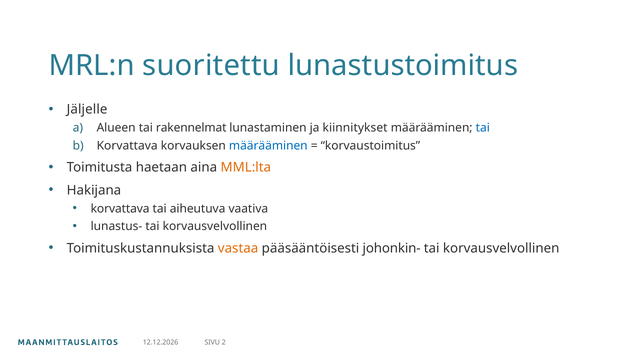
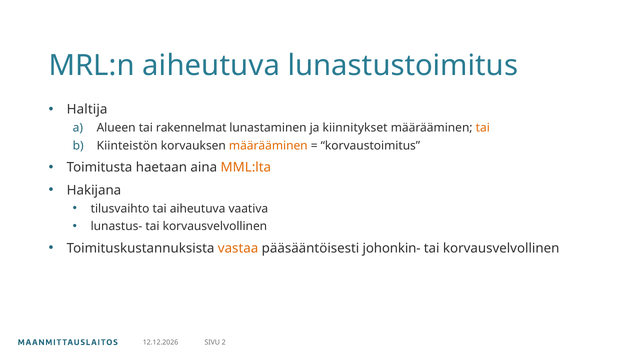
MRL:n suoritettu: suoritettu -> aiheutuva (211, 66)
Jäljelle: Jäljelle -> Haltija (87, 110)
tai colour: blue -> orange (483, 128)
Korvattava: Korvattava -> Kiinteistön (127, 146)
määrääminen colour: blue -> orange (268, 146)
korvattava: korvattava -> tilusvaihto (120, 209)
